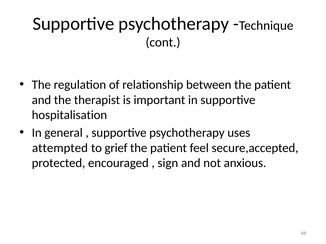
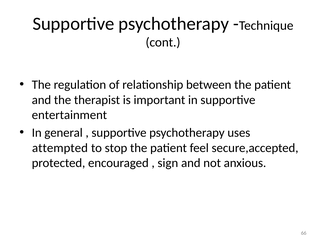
hospitalisation: hospitalisation -> entertainment (69, 115)
grief: grief -> stop (116, 148)
